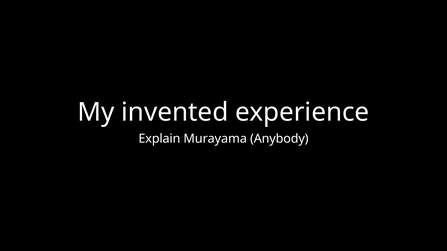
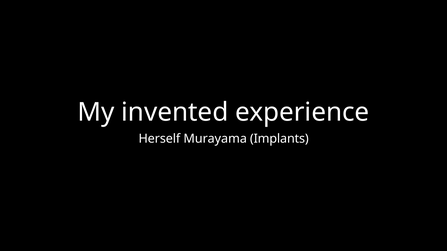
Explain: Explain -> Herself (159, 139)
Anybody: Anybody -> Implants (279, 139)
